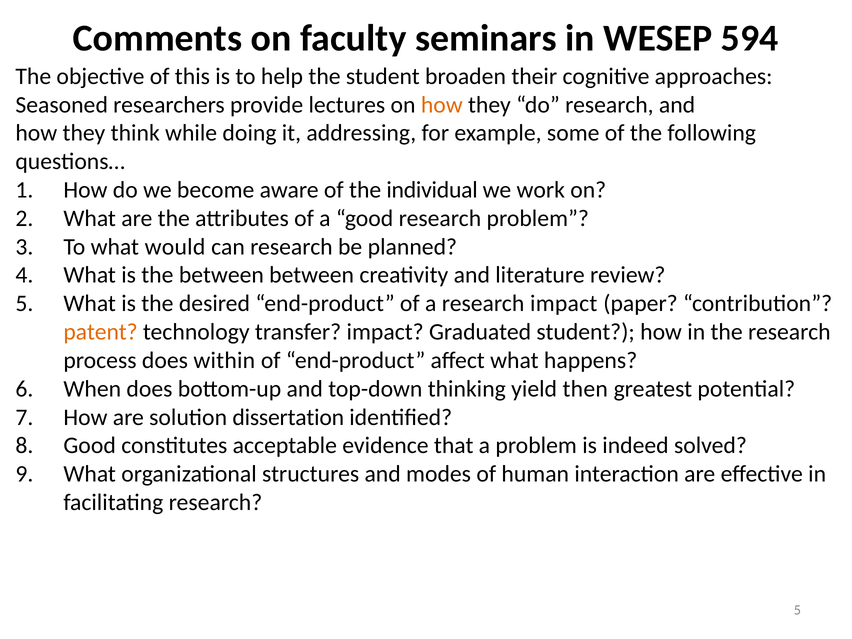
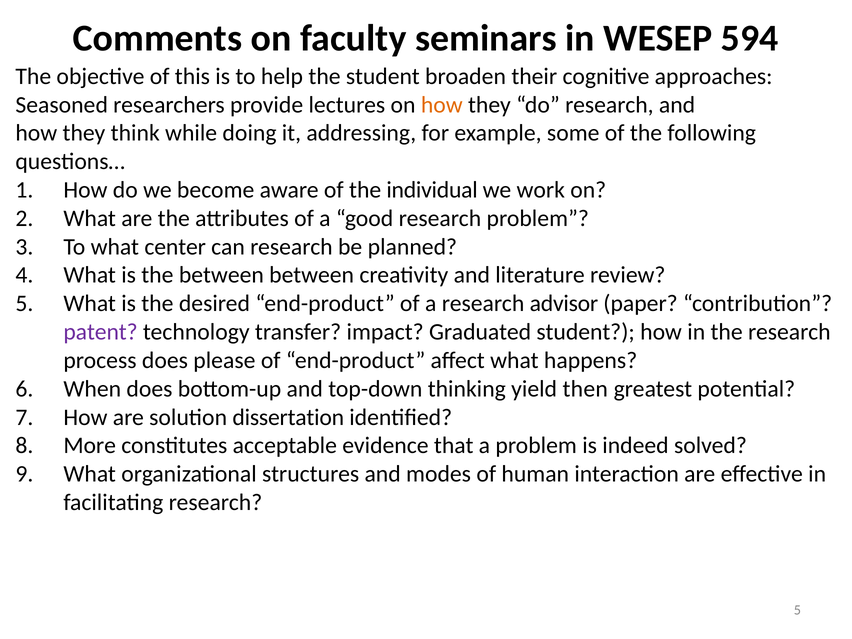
would: would -> center (175, 247)
research impact: impact -> advisor (564, 304)
patent colour: orange -> purple (101, 332)
within: within -> please (224, 360)
Good: Good -> More (90, 446)
